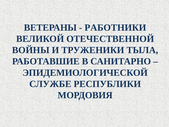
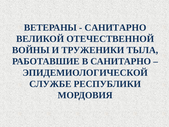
РАБОТНИКИ: РАБОТНИКИ -> САНИТАРНО (115, 27)
